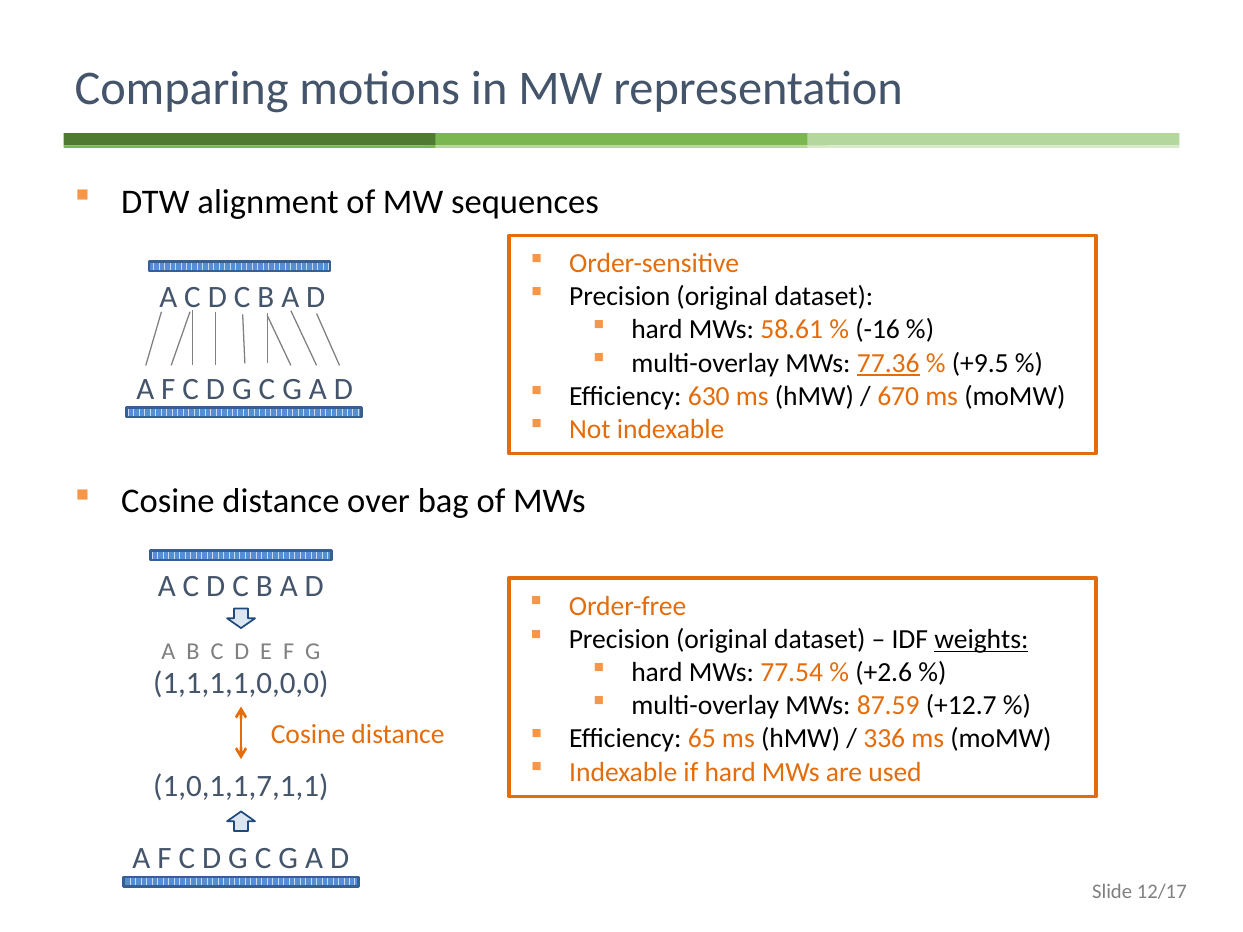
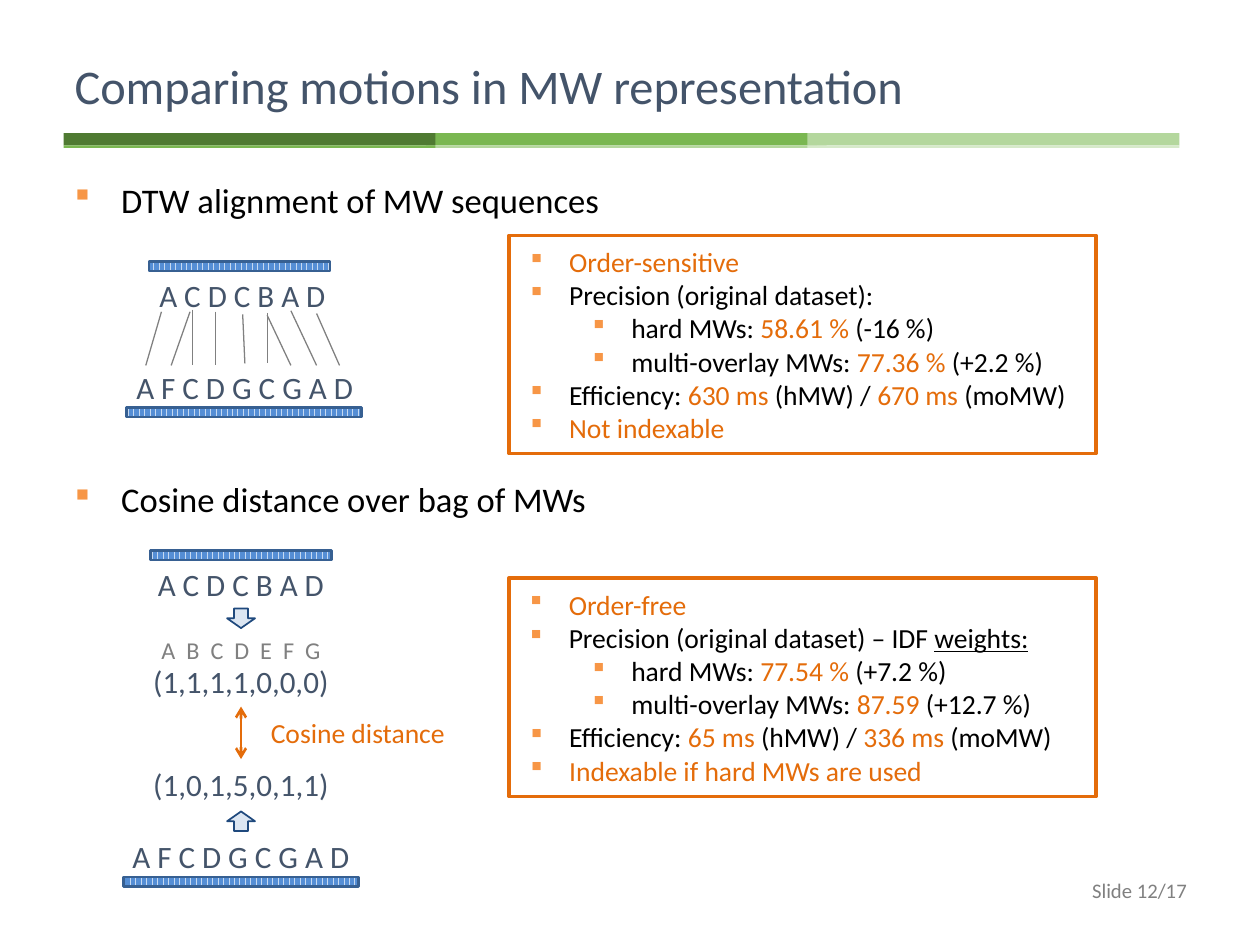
77.36 underline: present -> none (888, 363)
+9.5: +9.5 -> +2.2 (980, 363)
+2.6: +2.6 -> +7.2 (884, 673)
1,0,1,1,7,1,1: 1,0,1,1,7,1,1 -> 1,0,1,5,0,1,1 (241, 786)
